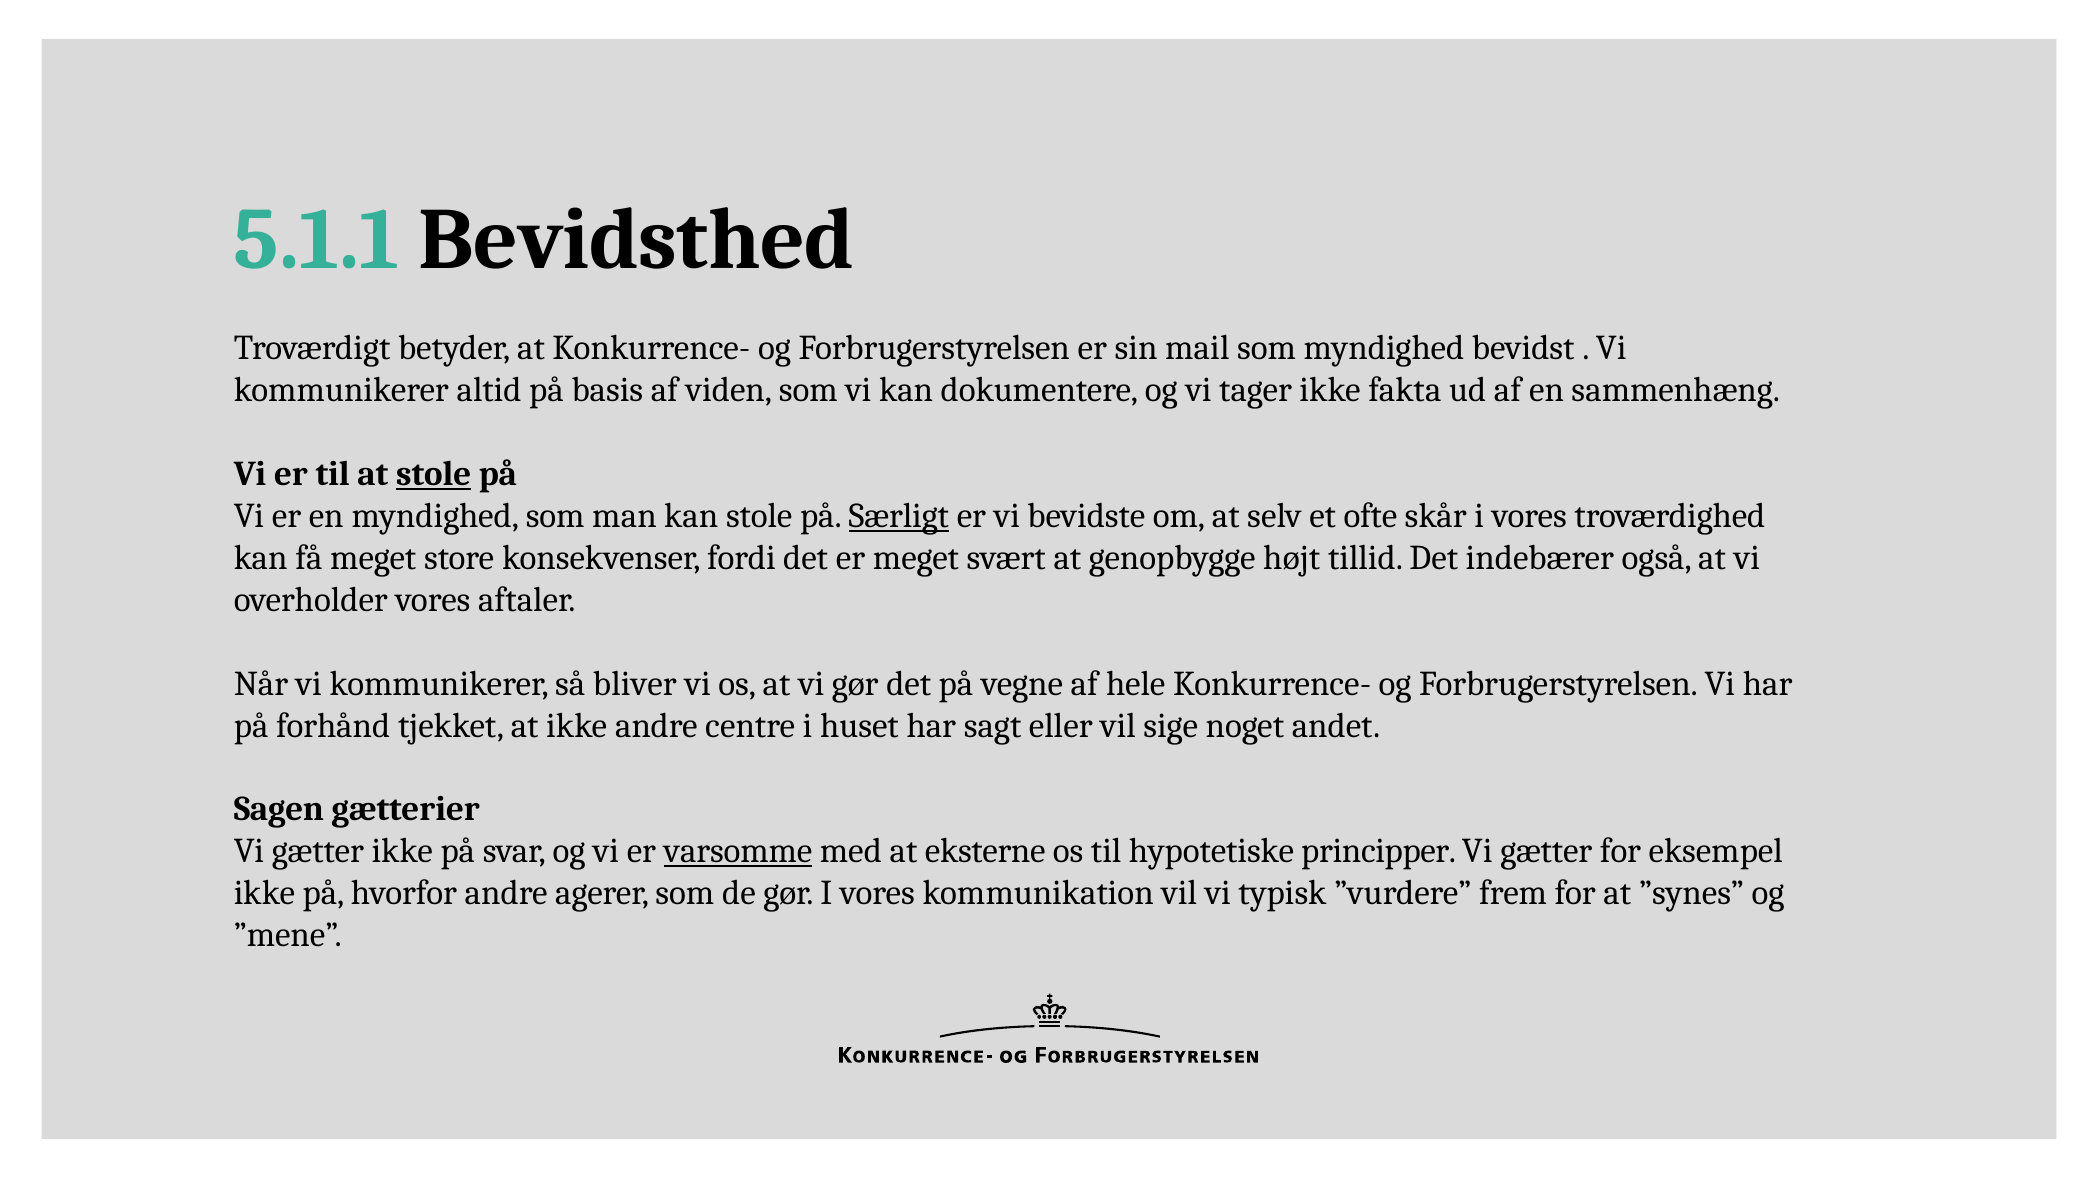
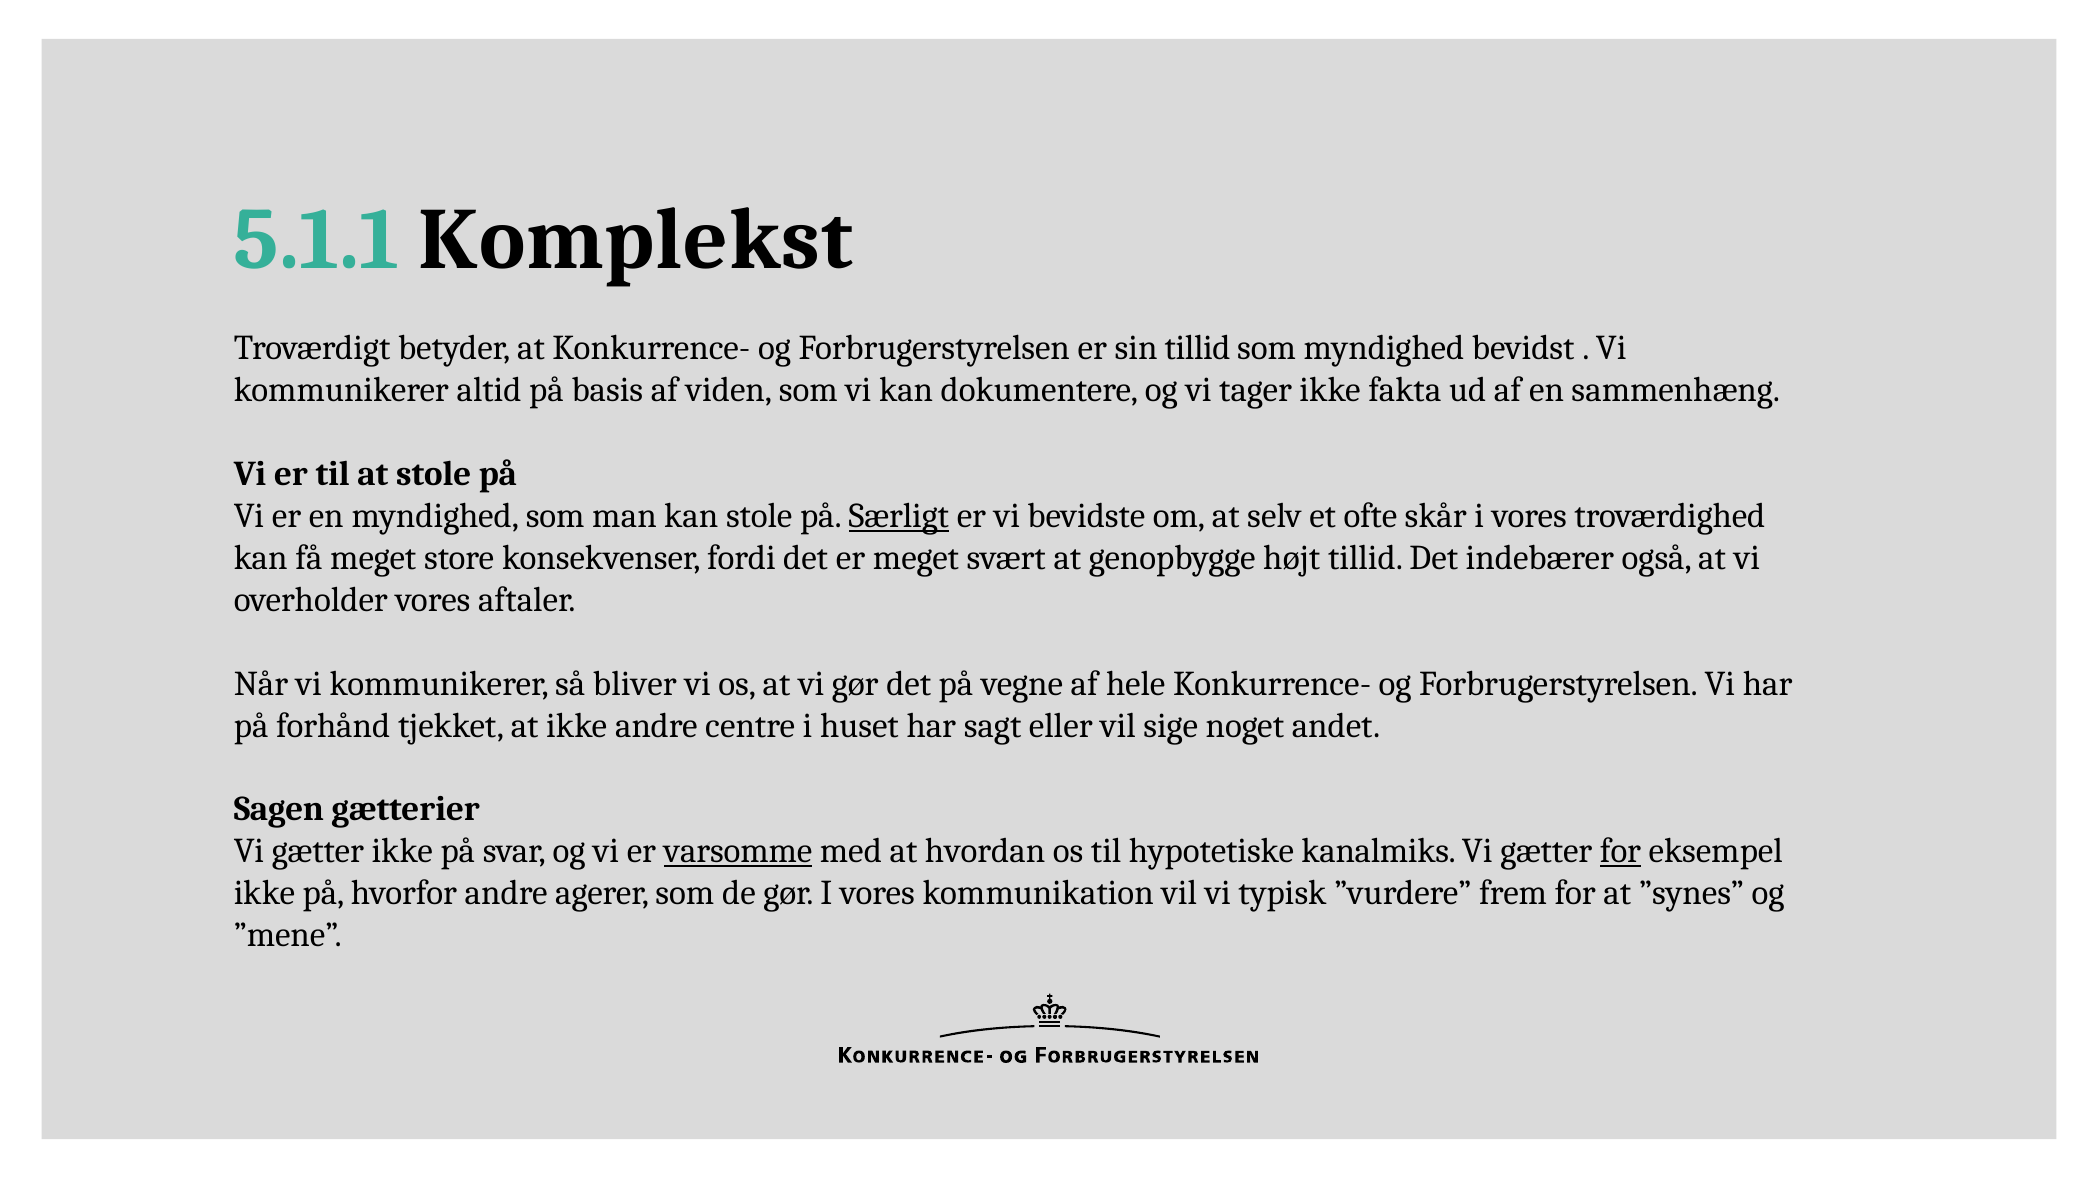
Bevidsthed: Bevidsthed -> Komplekst (636, 240)
sin mail: mail -> tillid (1198, 348)
stole underline: present -> none (434, 474)
eksterne: eksterne -> hvordan (985, 851)
principper: principper -> kanalmiks (1379, 851)
for underline: none -> present (1620, 851)
